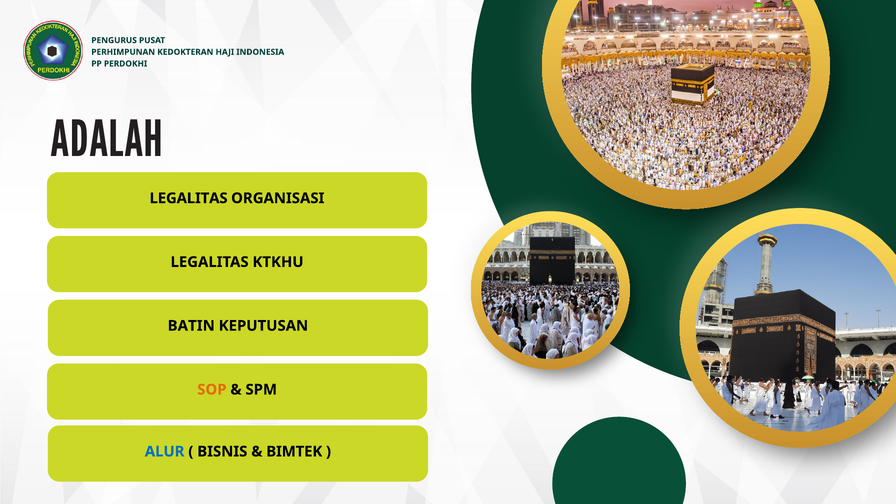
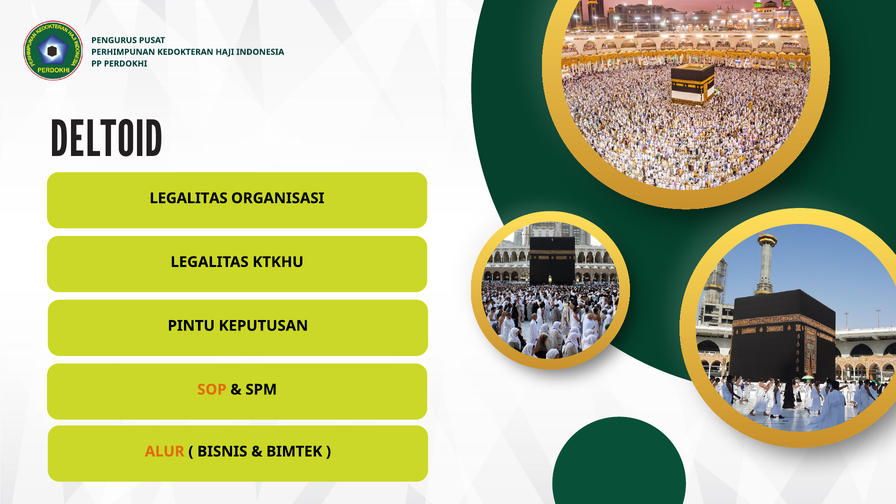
ADALAH: ADALAH -> DELTOID (107, 140)
BATIN: BATIN -> PINTU (191, 326)
ALUR colour: blue -> orange (165, 452)
